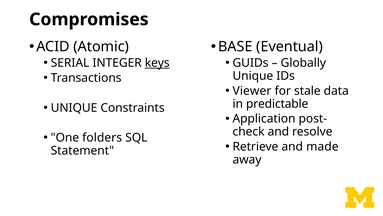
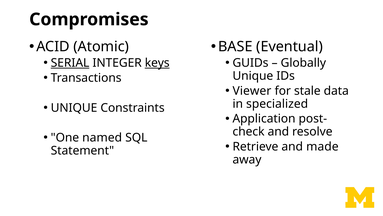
SERIAL underline: none -> present (70, 63)
predictable: predictable -> specialized (277, 104)
folders: folders -> named (102, 137)
